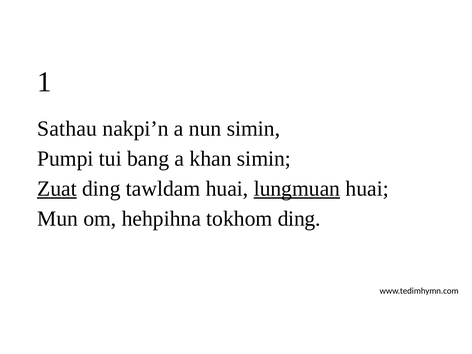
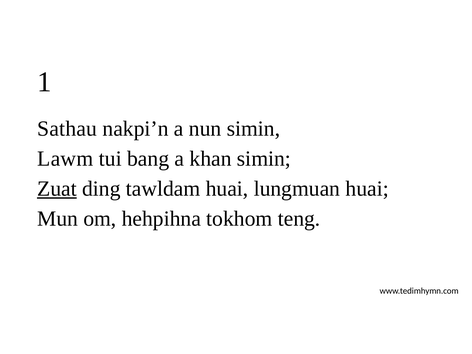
Pumpi: Pumpi -> Lawm (65, 159)
lungmuan underline: present -> none (297, 189)
tokhom ding: ding -> teng (299, 219)
